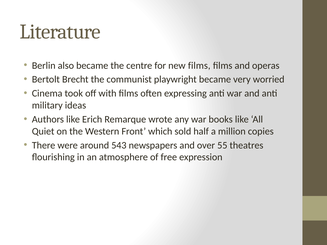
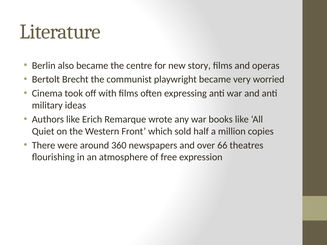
new films: films -> story (199, 66)
543: 543 -> 360 (119, 145)
55: 55 -> 66 (222, 145)
